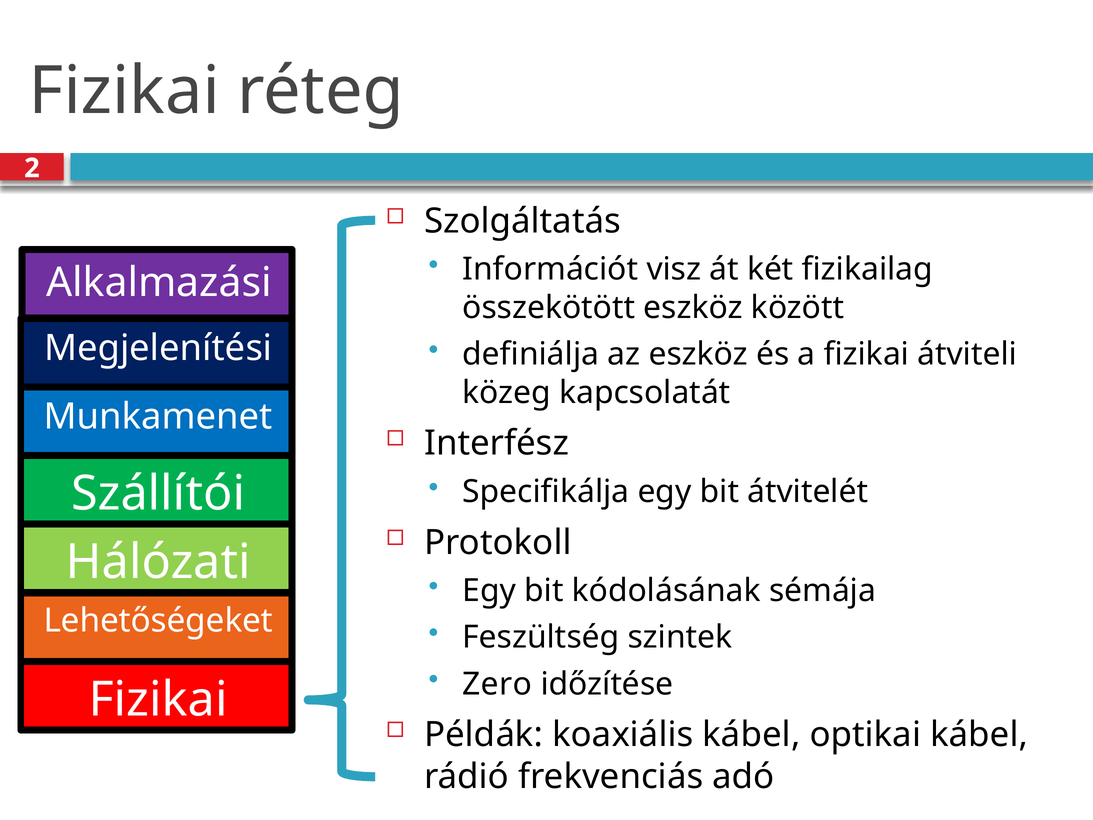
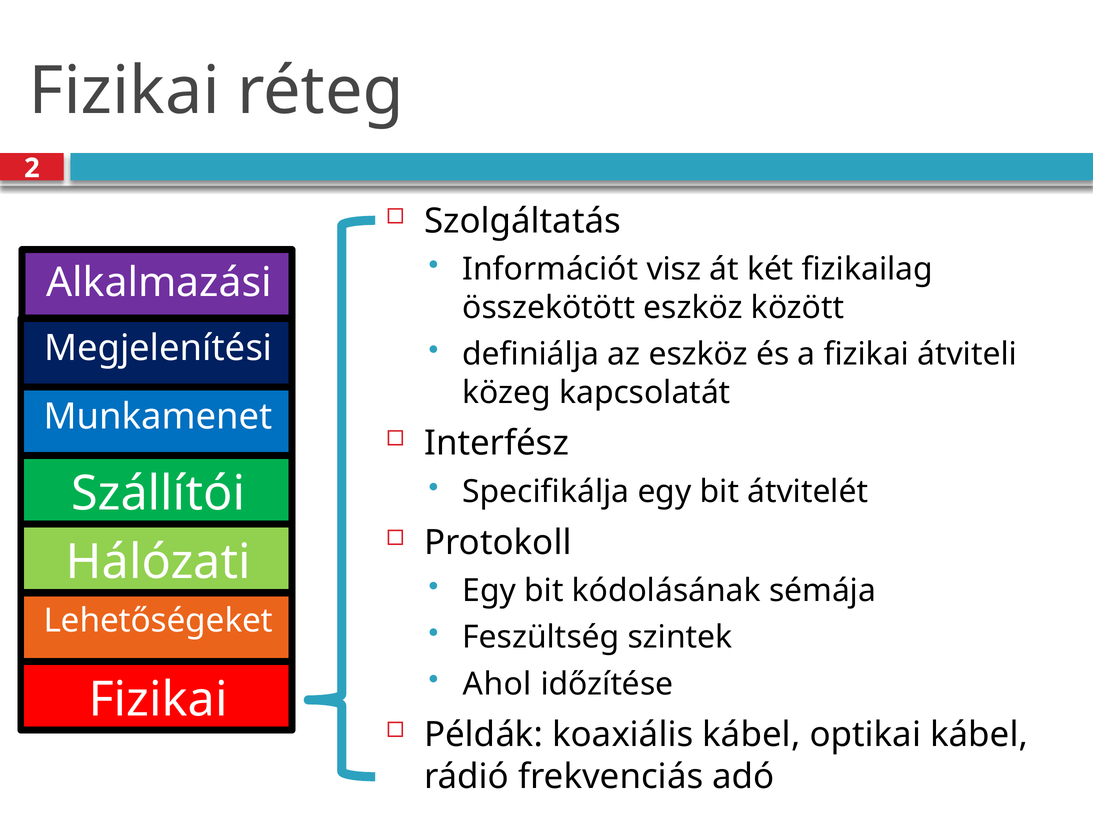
Zero: Zero -> Ahol (497, 684)
